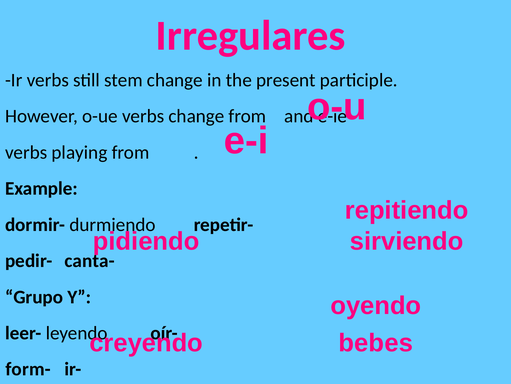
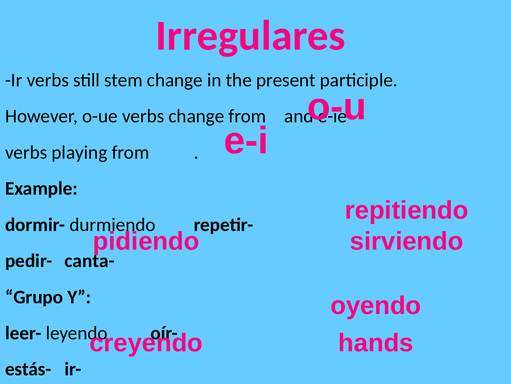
bebes: bebes -> hands (376, 342)
form-: form- -> estás- (28, 369)
